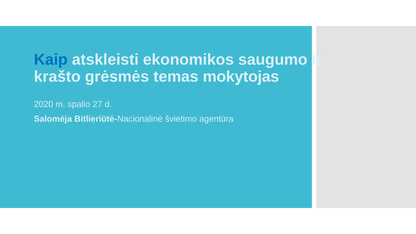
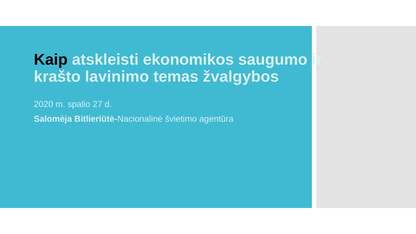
Kaip colour: blue -> black (51, 60)
grėsmės: grėsmės -> lavinimo (117, 77)
mokytojas: mokytojas -> žvalgybos (241, 77)
